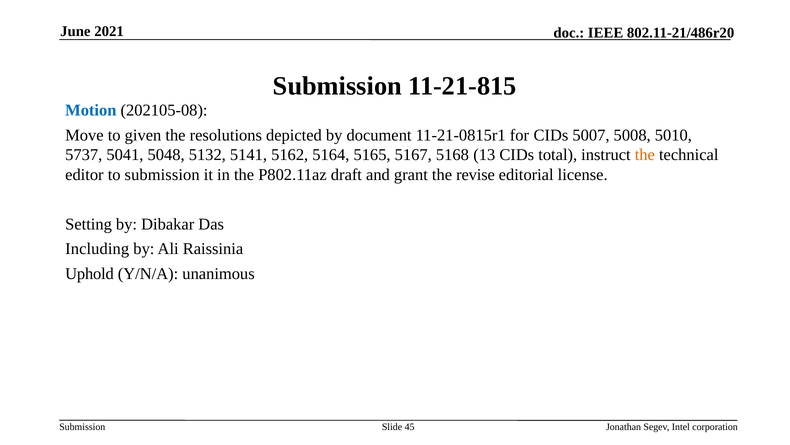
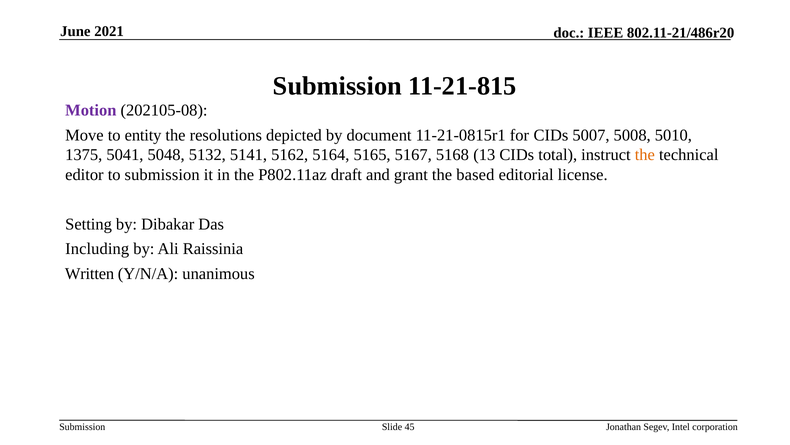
Motion colour: blue -> purple (91, 110)
given: given -> entity (143, 135)
5737: 5737 -> 1375 (84, 155)
revise: revise -> based (475, 174)
Uphold: Uphold -> Written (90, 273)
